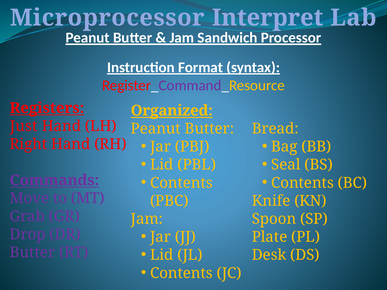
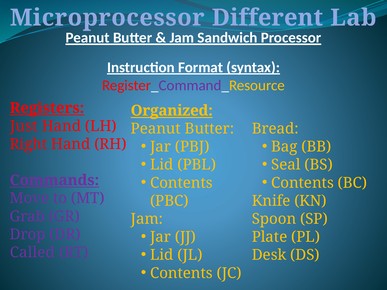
Interpret: Interpret -> Different (267, 18)
Butter: Butter -> Called (32, 253)
